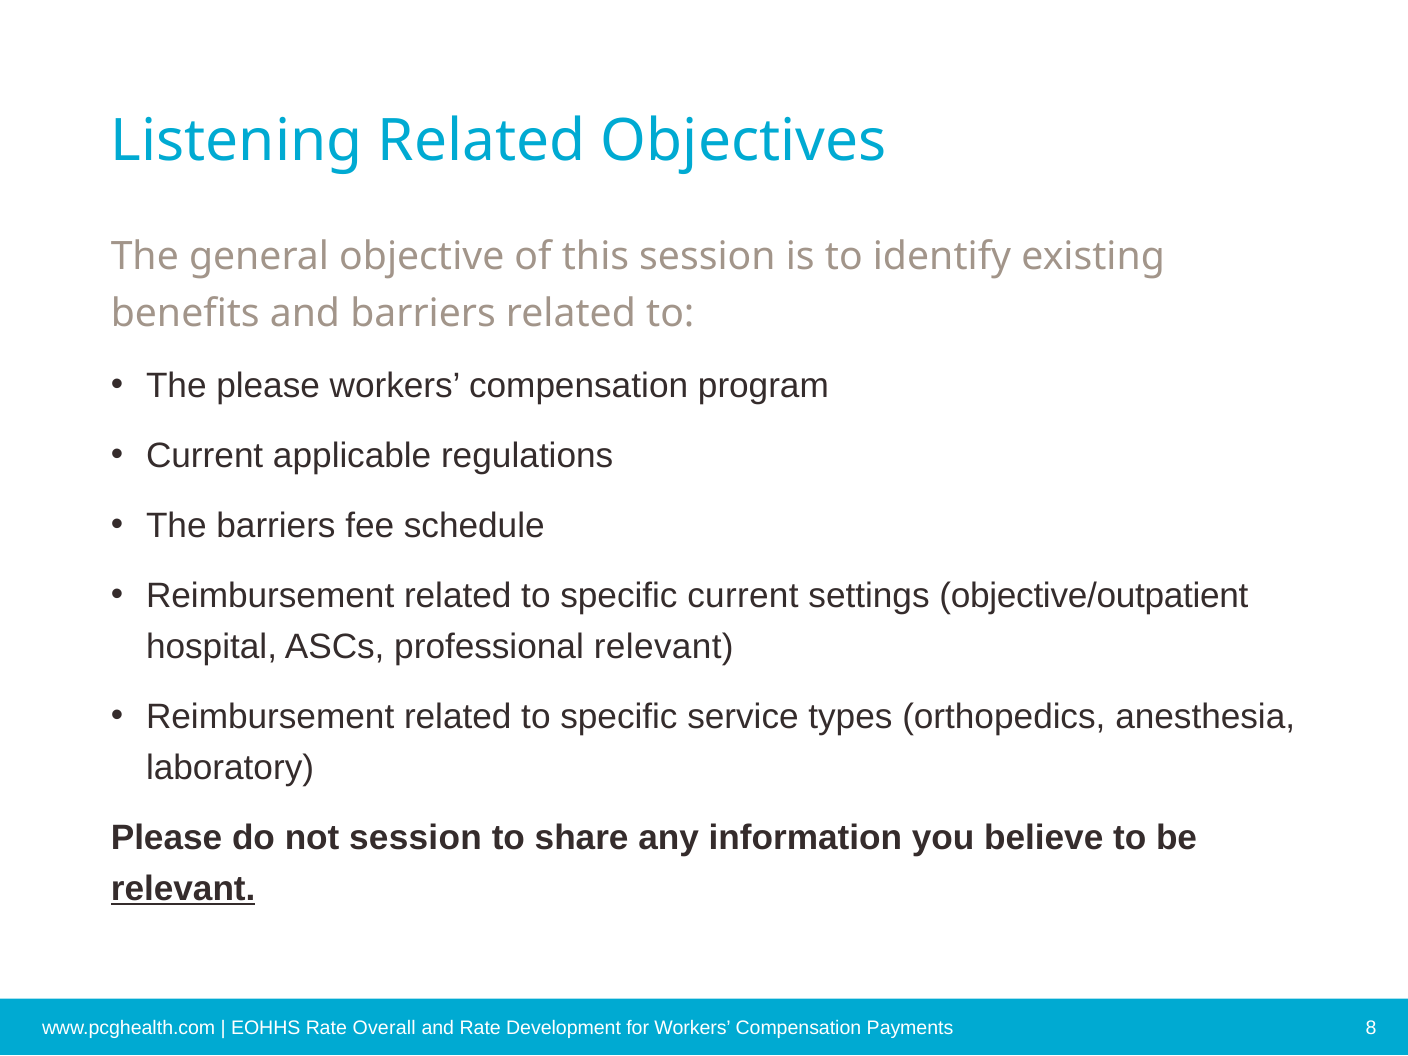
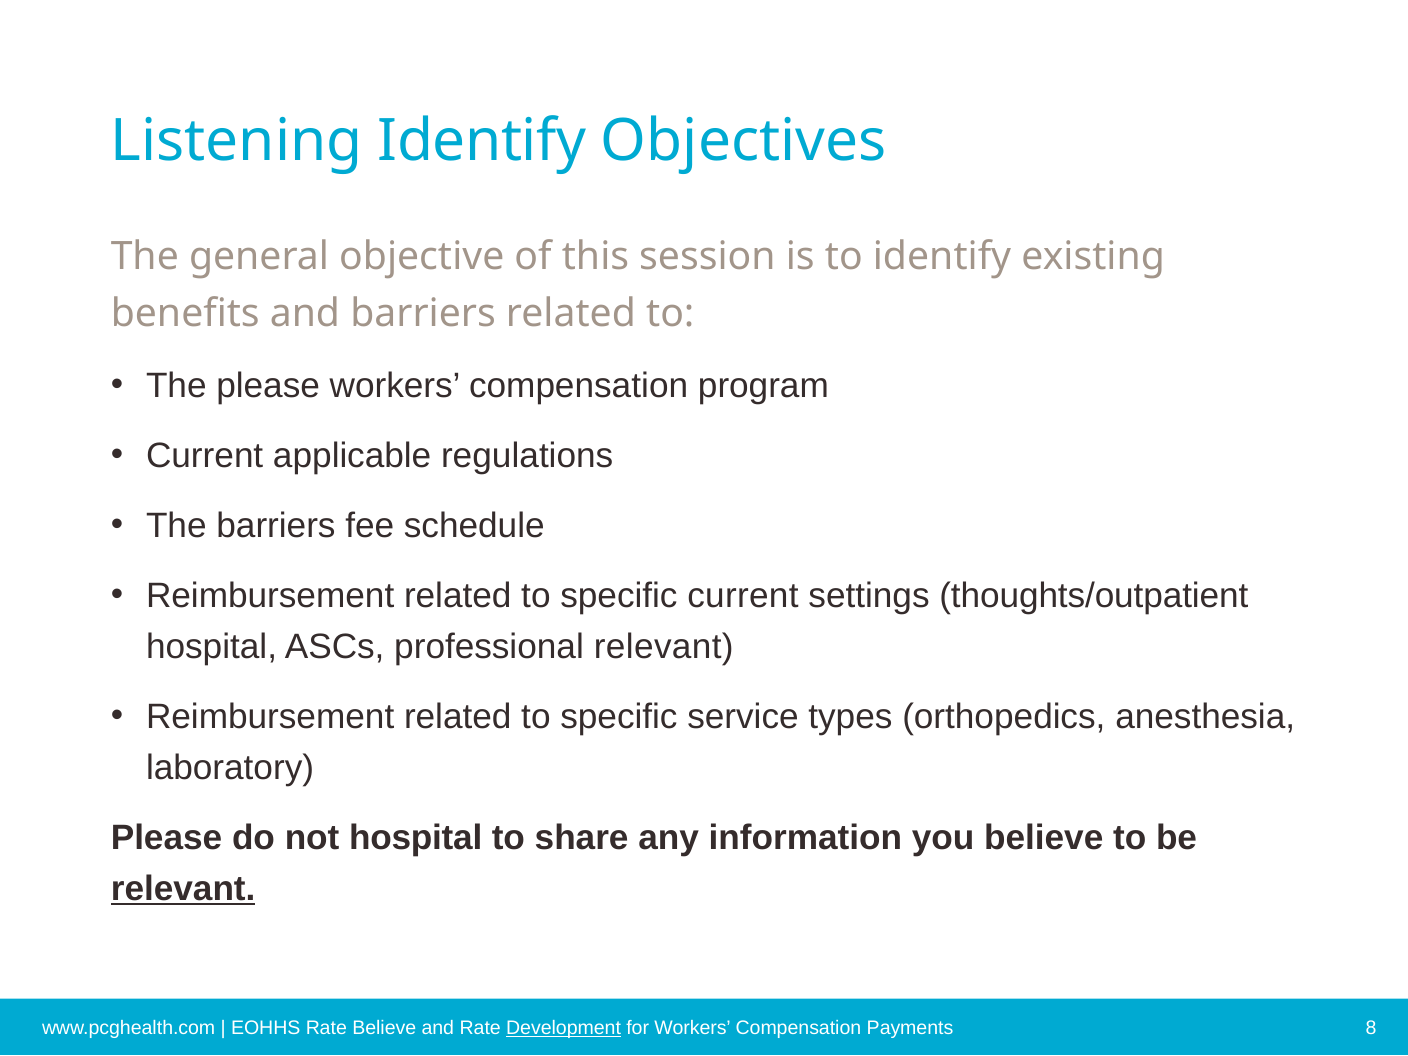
Listening Related: Related -> Identify (482, 141)
objective/outpatient: objective/outpatient -> thoughts/outpatient (1094, 596)
not session: session -> hospital (416, 838)
Rate Overall: Overall -> Believe (384, 1028)
Development underline: none -> present (564, 1028)
